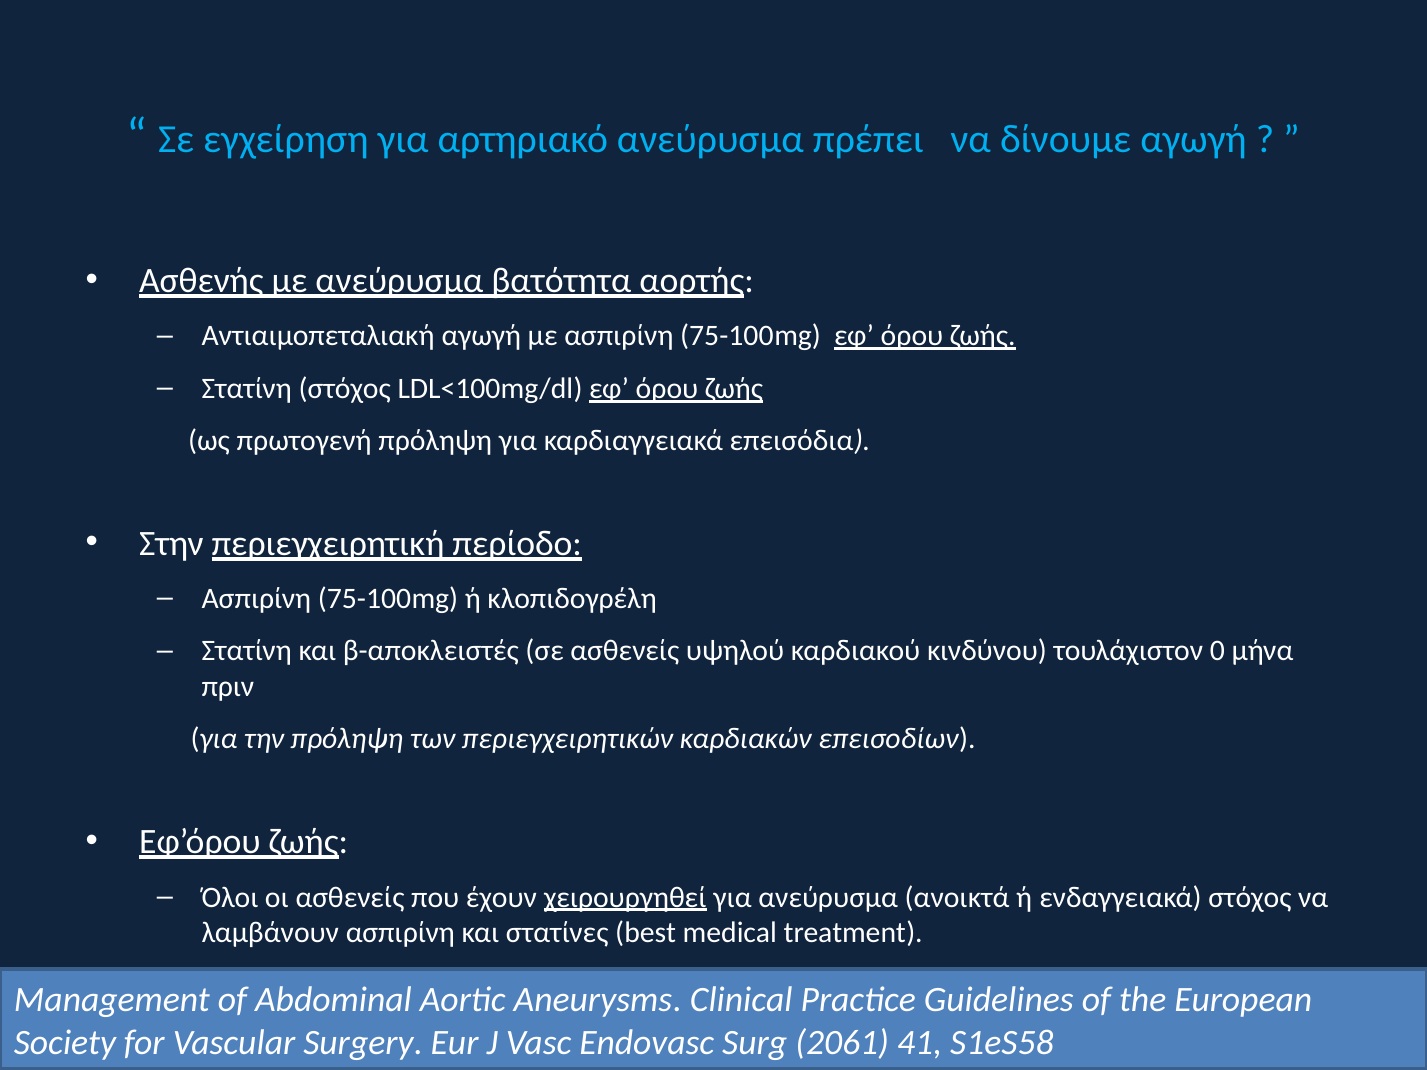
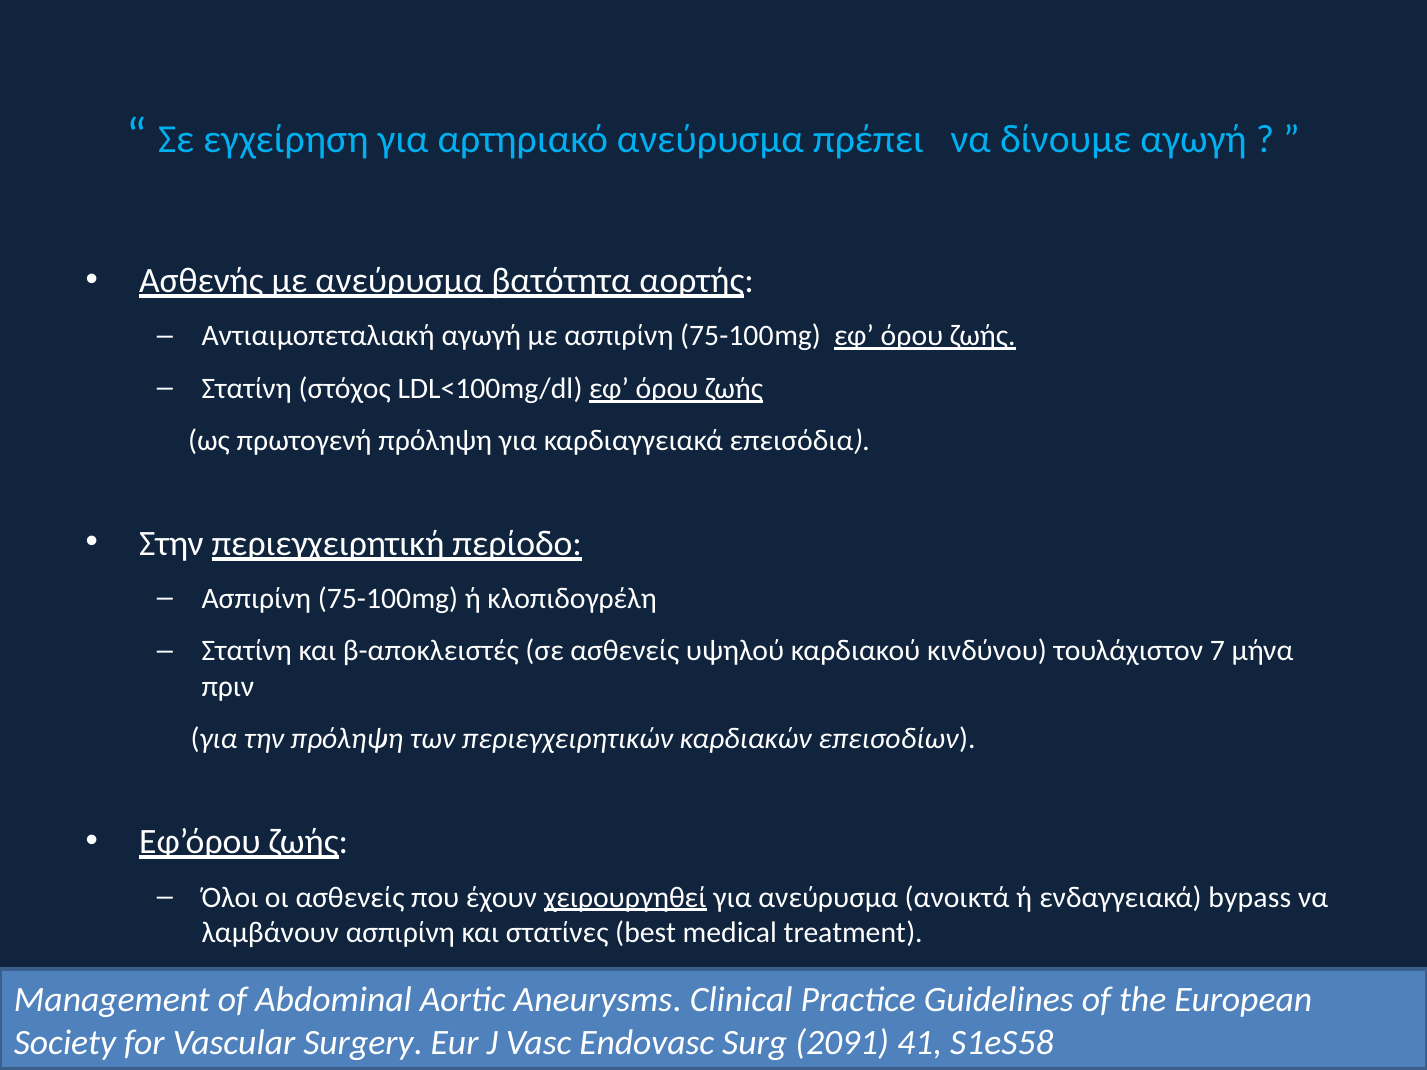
0: 0 -> 7 (1218, 651)
ενδαγγειακά στόχος: στόχος -> bypass (1250, 897)
2061: 2061 -> 2091 (842, 1043)
